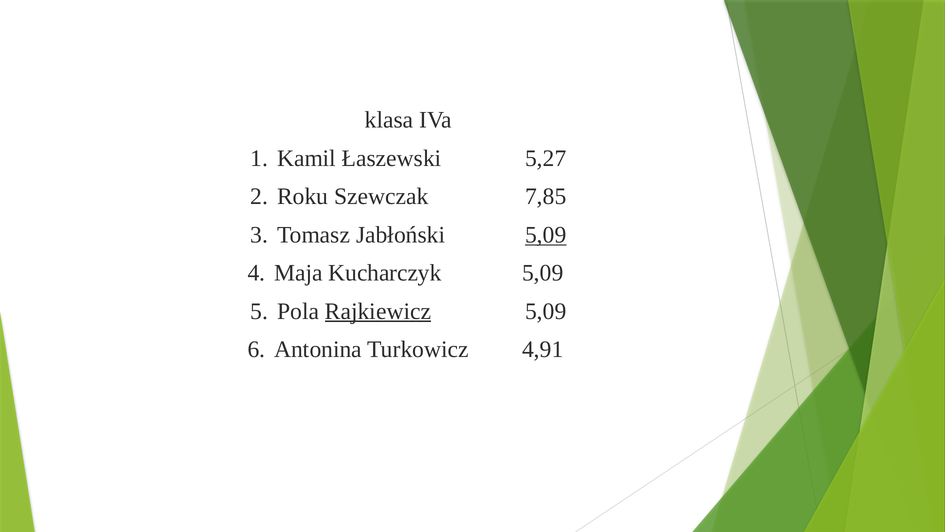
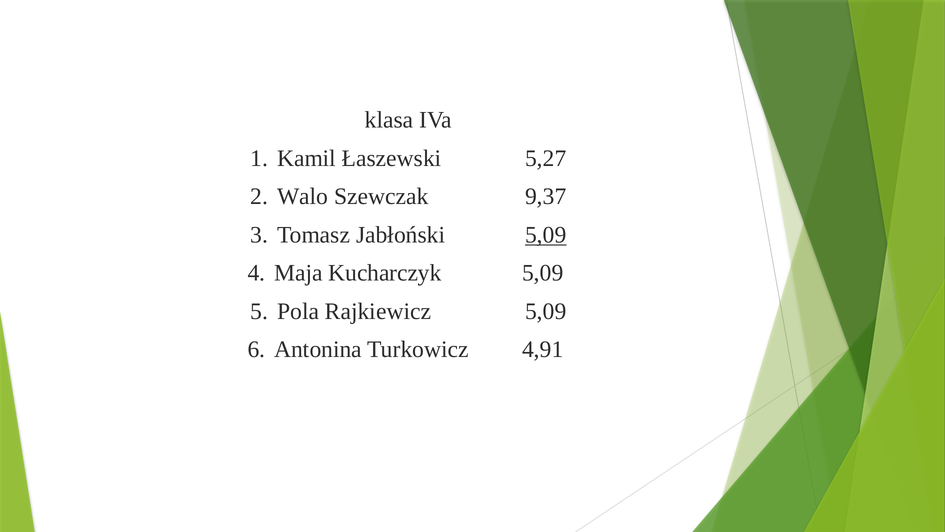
Roku: Roku -> Walo (303, 196)
7,85: 7,85 -> 9,37 (546, 196)
Rajkiewicz underline: present -> none (378, 311)
